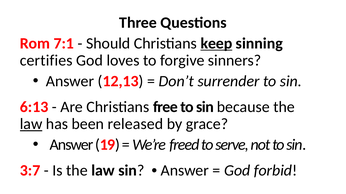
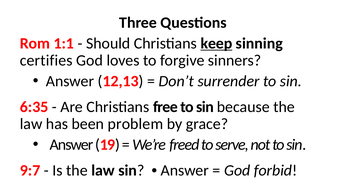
7:1: 7:1 -> 1:1 (64, 43)
6:13: 6:13 -> 6:35 (34, 107)
law underline: present -> none (31, 124)
released: released -> problem (135, 124)
3:7: 3:7 -> 9:7 (30, 171)
